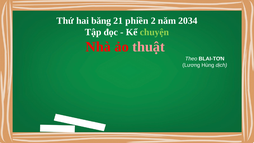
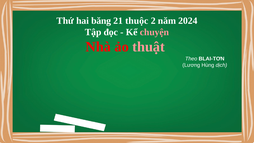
phiền: phiền -> thuộc (137, 21)
2034: 2034 -> 2024 (188, 21)
chuyện colour: light green -> pink (154, 32)
